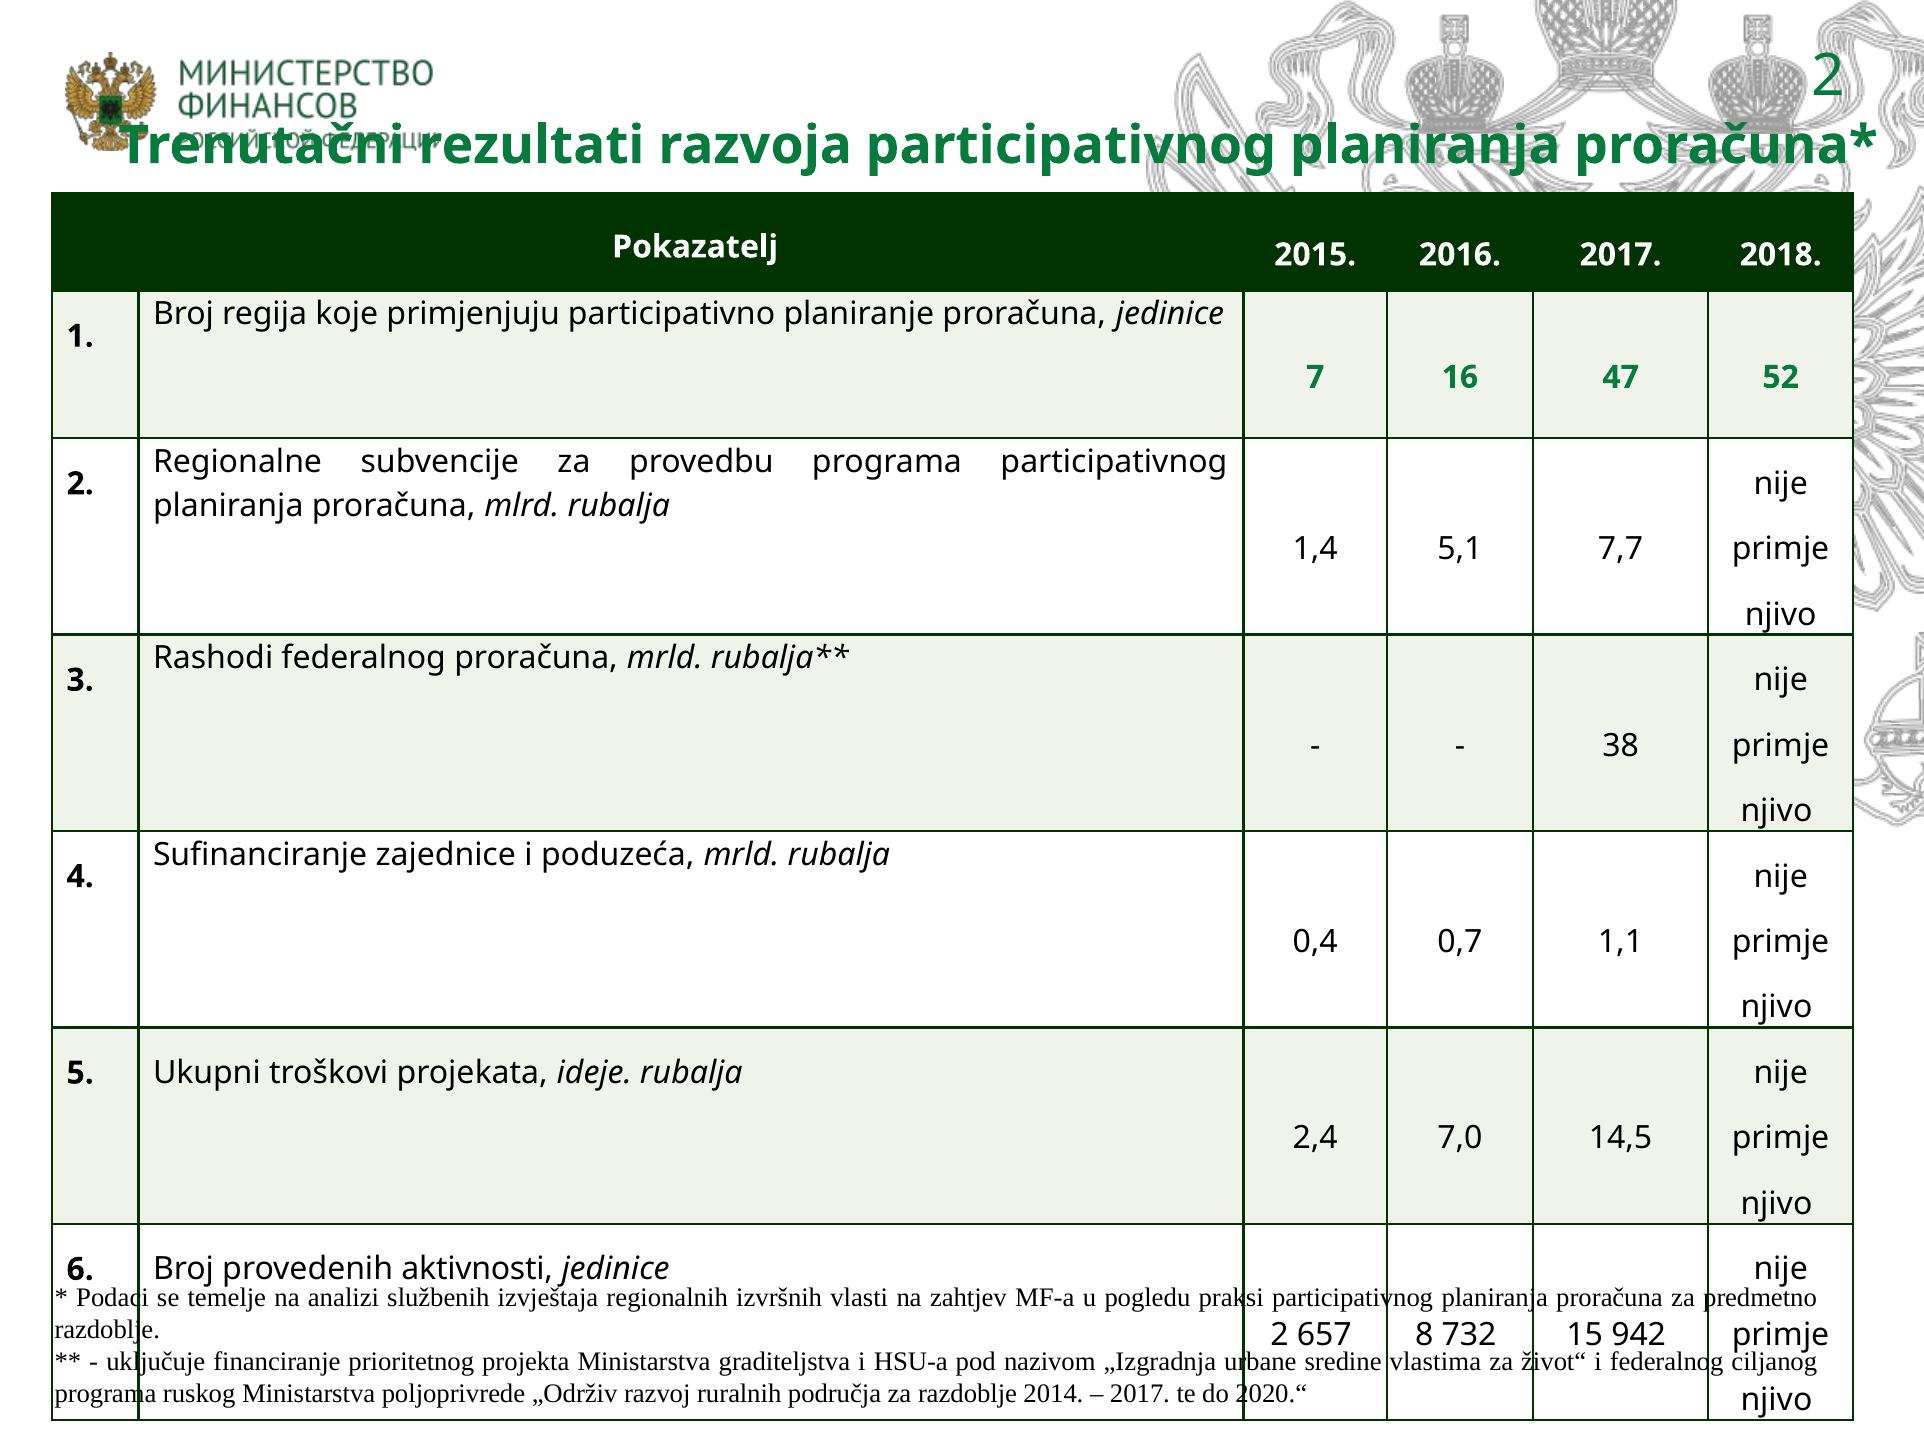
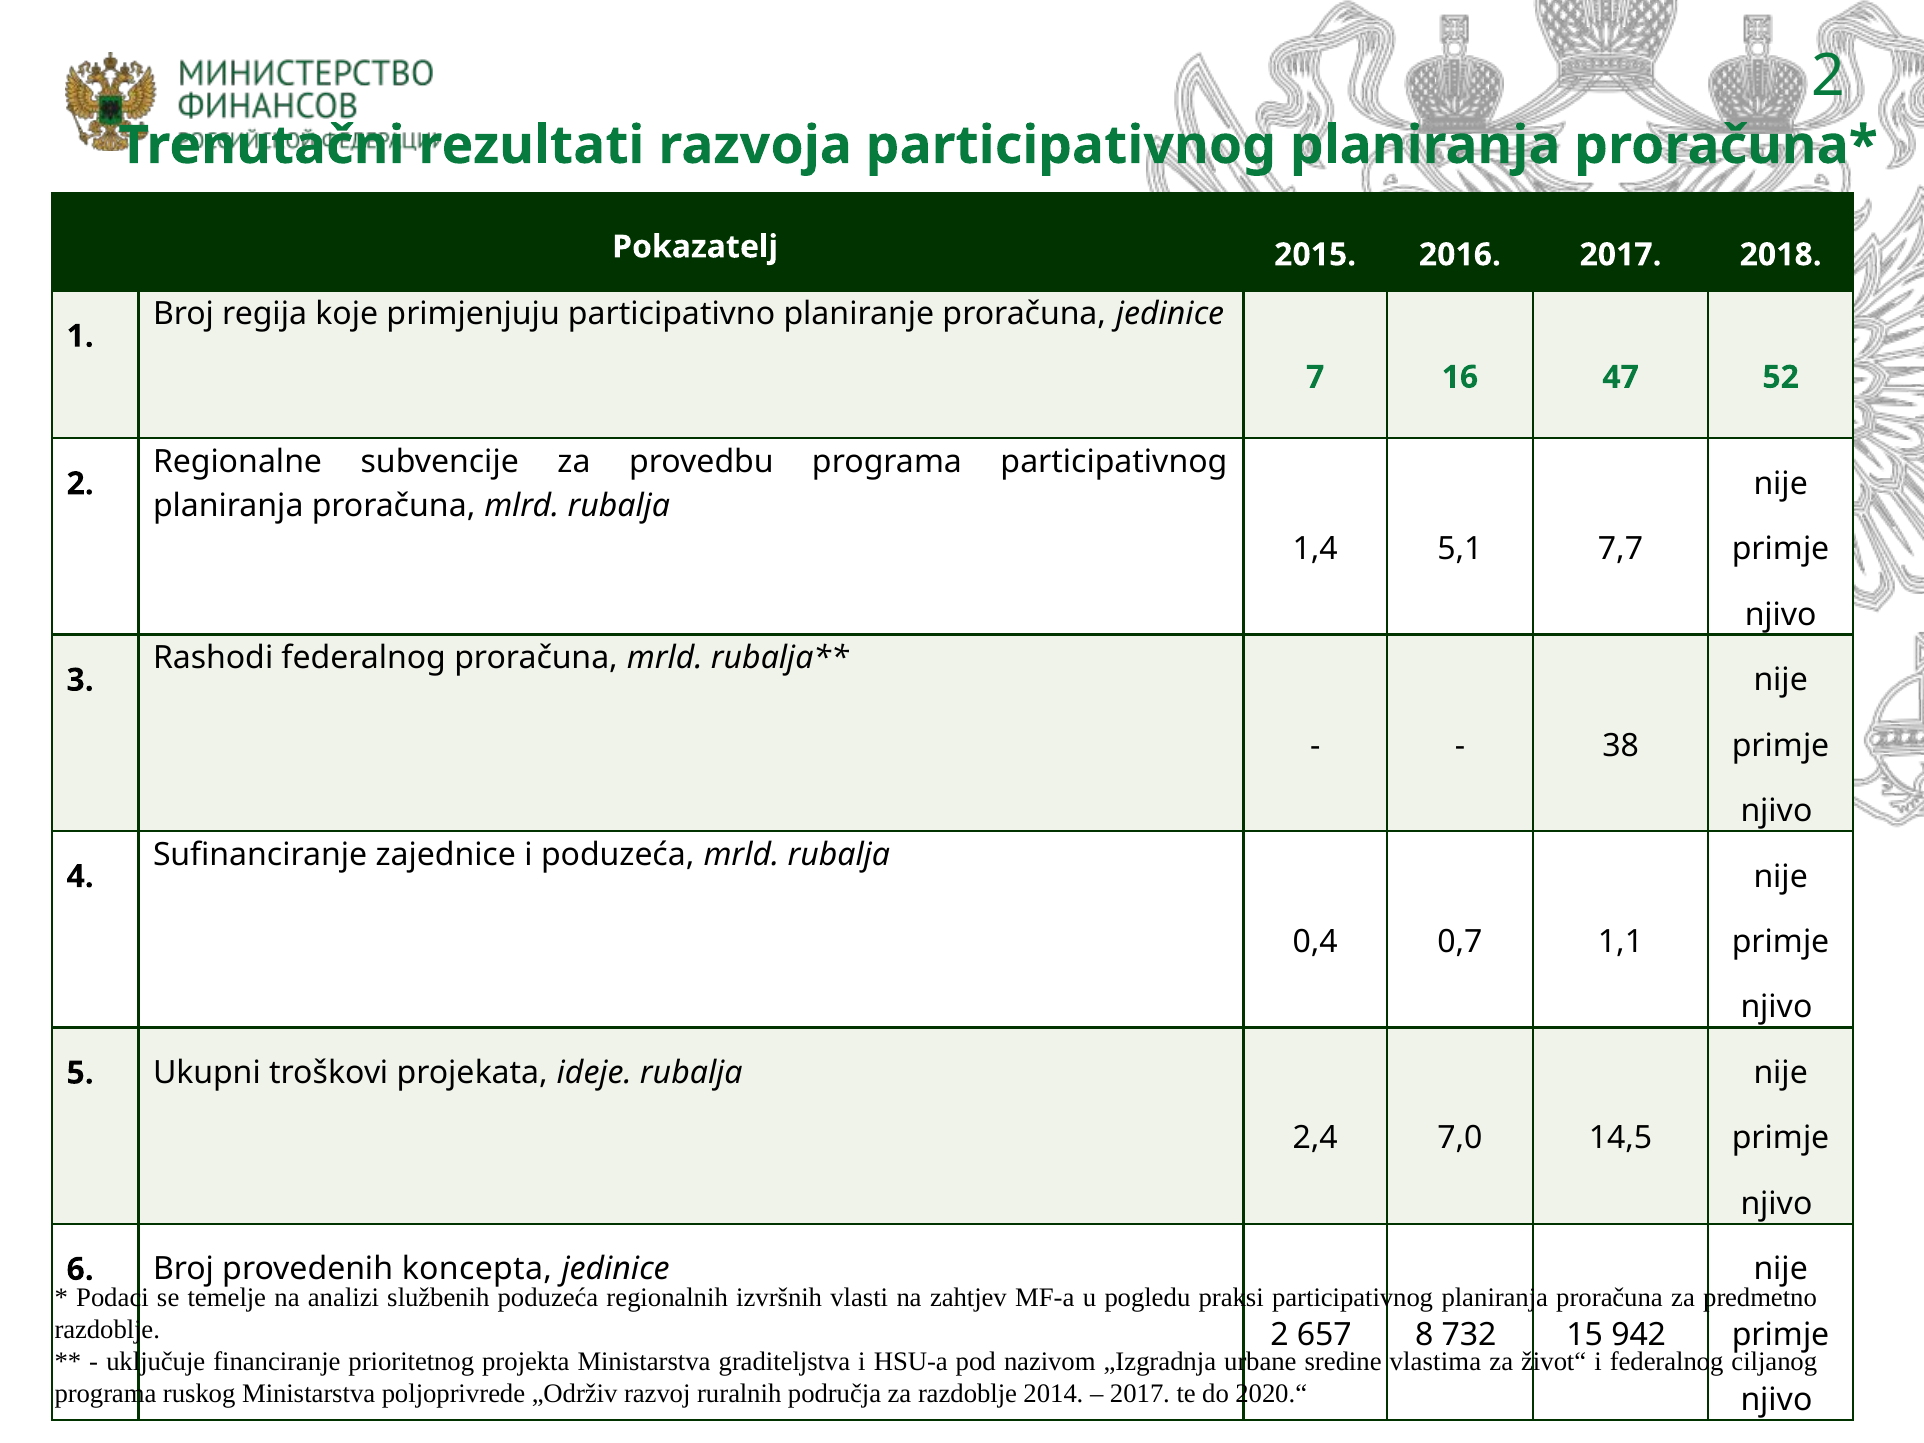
aktivnosti: aktivnosti -> koncepta (477, 1269)
službenih izvještaja: izvještaja -> poduzeća (548, 1298)
